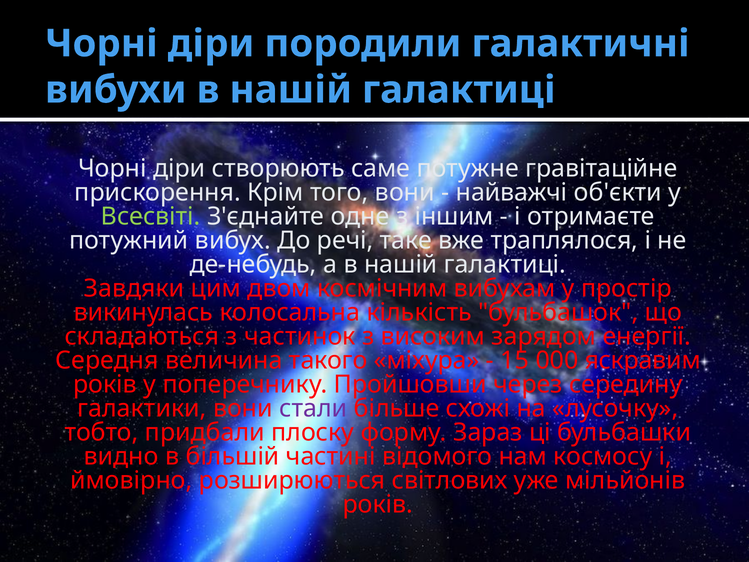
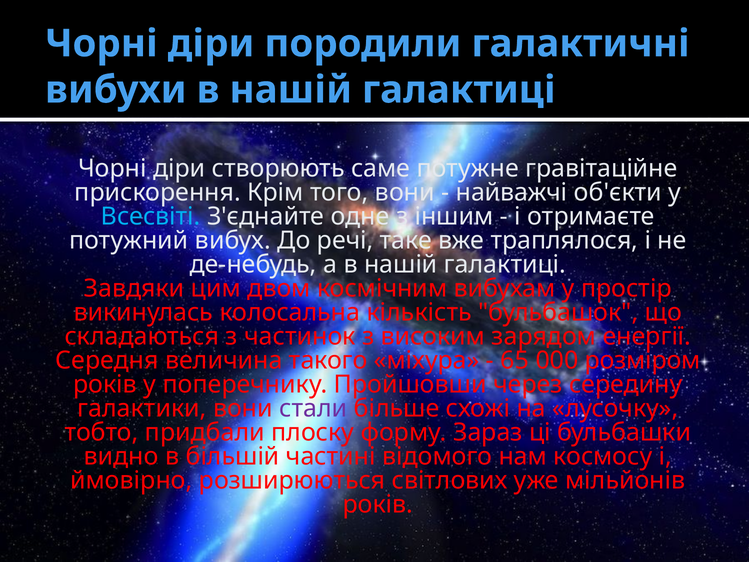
Всесвіті colour: light green -> light blue (151, 217)
15: 15 -> 65 (515, 360)
яскравим: яскравим -> розміром (643, 360)
